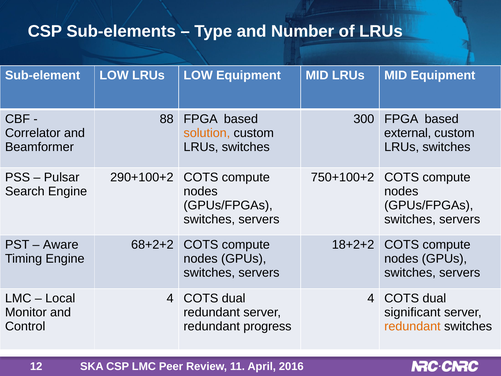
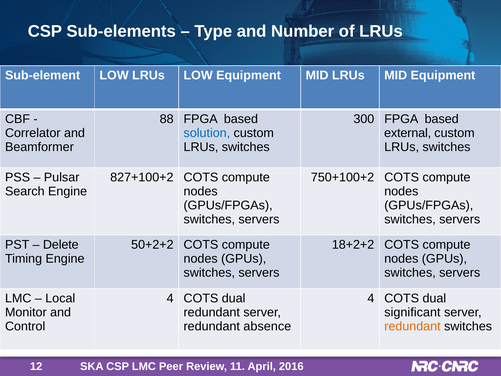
solution colour: orange -> blue (207, 133)
290+100+2: 290+100+2 -> 827+100+2 (142, 177)
Aware: Aware -> Delete (61, 245)
68+2+2: 68+2+2 -> 50+2+2 (152, 245)
progress: progress -> absence (267, 326)
